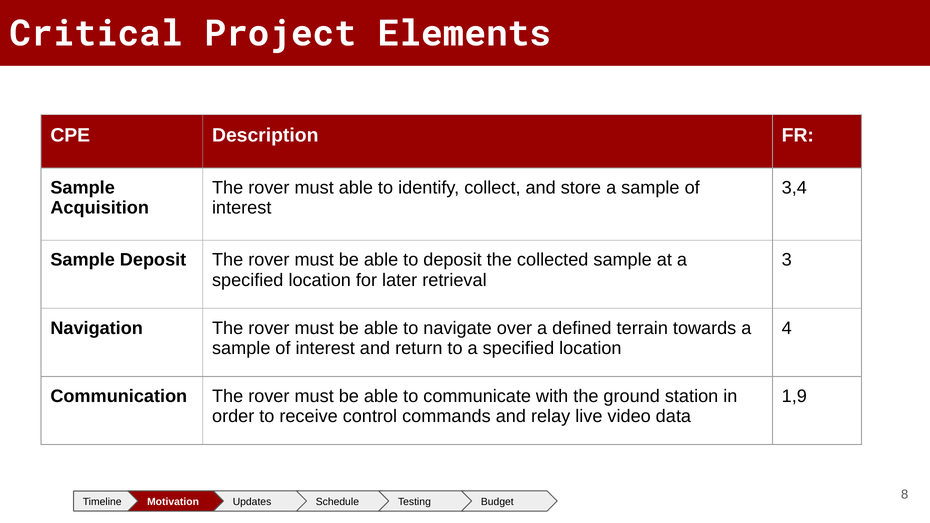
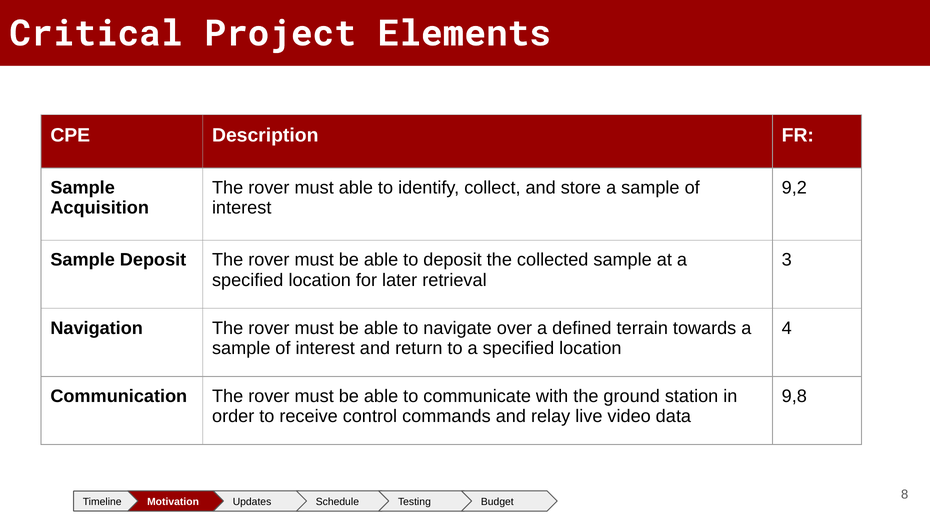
3,4: 3,4 -> 9,2 (794, 188)
1,9: 1,9 -> 9,8 (794, 396)
